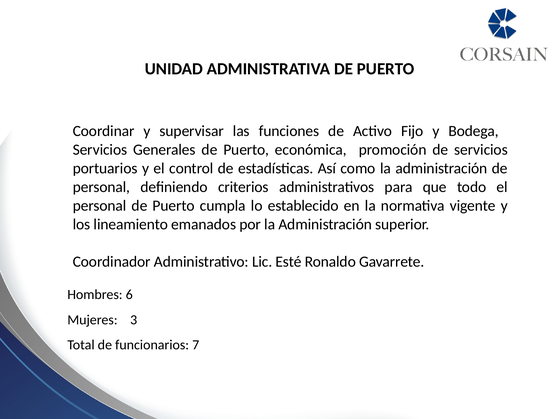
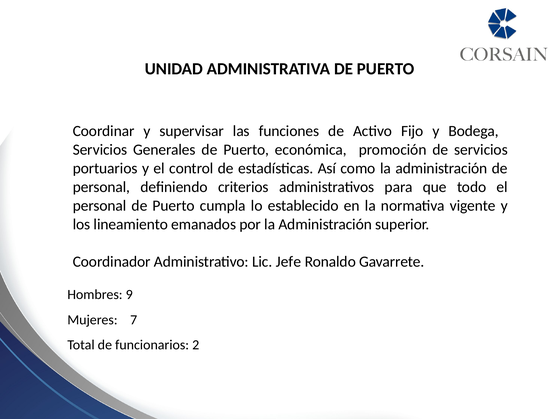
Esté: Esté -> Jefe (288, 261)
6: 6 -> 9 (129, 294)
3: 3 -> 7 (134, 319)
7: 7 -> 2 (196, 344)
